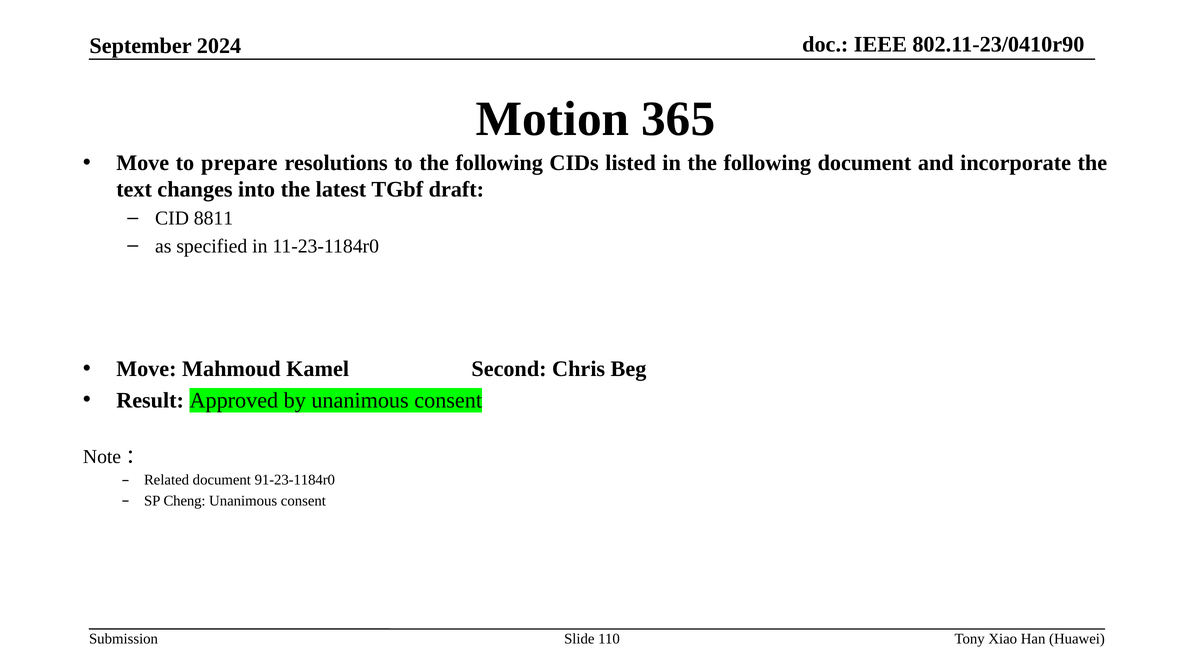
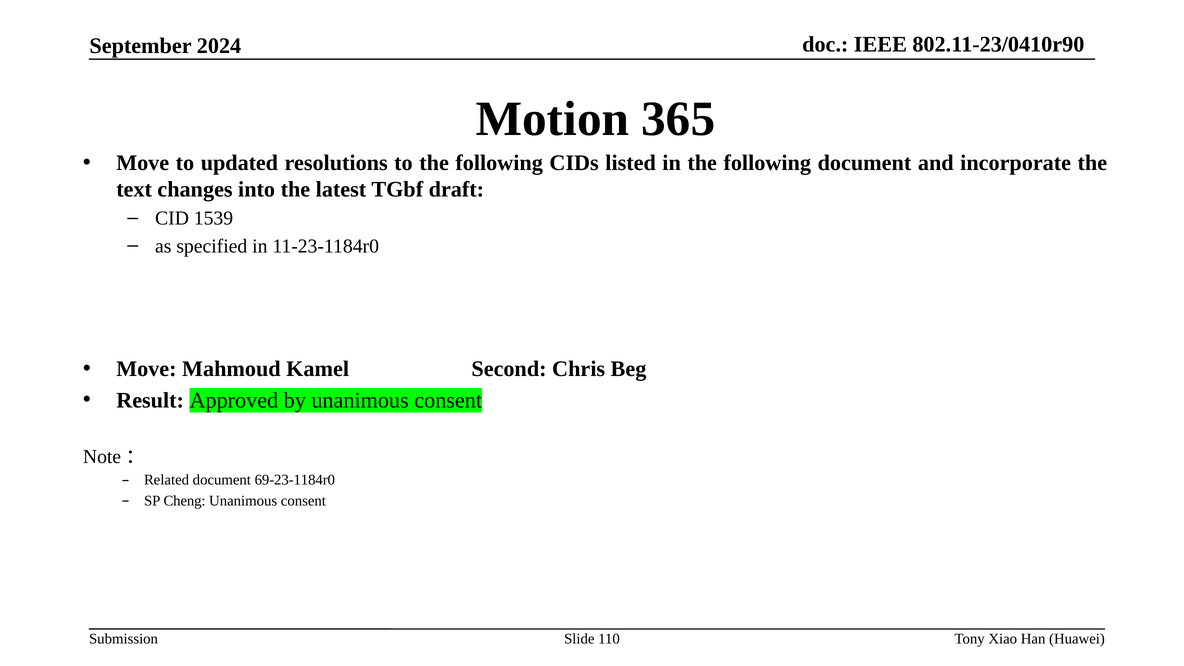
prepare: prepare -> updated (239, 163)
8811: 8811 -> 1539 (214, 218)
91-23-1184r0: 91-23-1184r0 -> 69-23-1184r0 (295, 480)
